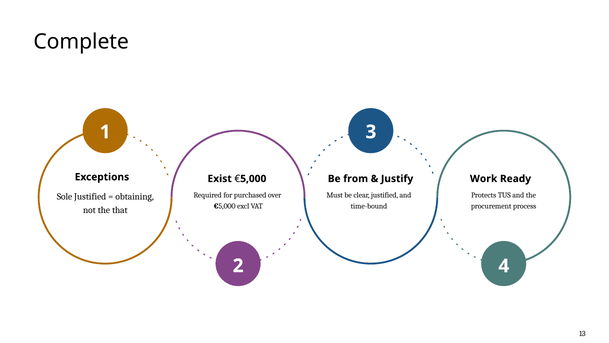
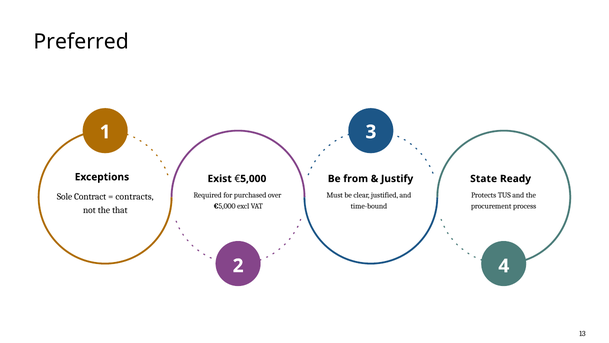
Complete: Complete -> Preferred (81, 42)
Work: Work -> State (484, 179)
Sole Justified: Justified -> Contract (90, 196)
obtaining: obtaining -> contracts (135, 196)
